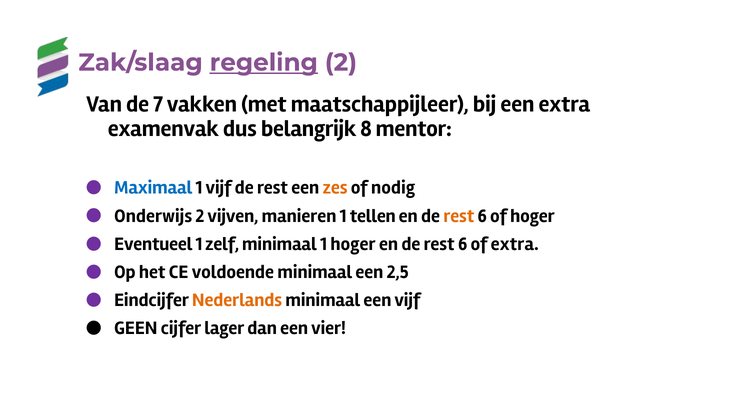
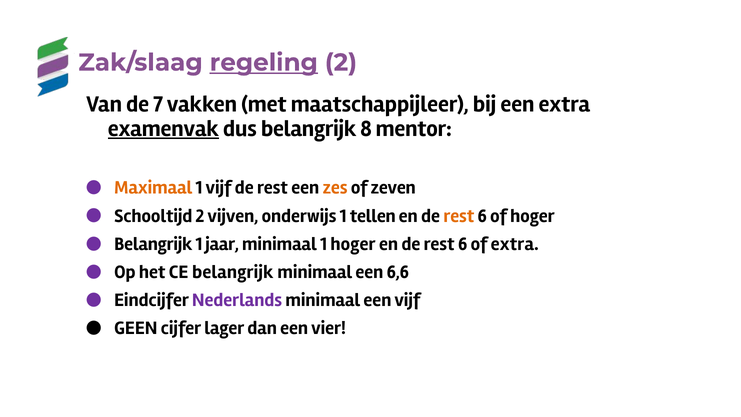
examenvak underline: none -> present (163, 129)
Maximaal colour: blue -> orange (153, 188)
nodig: nodig -> zeven (393, 188)
Onderwijs: Onderwijs -> Schooltijd (153, 216)
manieren: manieren -> onderwijs (299, 216)
Eventueel: Eventueel -> Belangrijk (153, 244)
zelf: zelf -> jaar (222, 244)
CE voldoende: voldoende -> belangrijk (233, 272)
2,5: 2,5 -> 6,6 (398, 272)
Nederlands colour: orange -> purple (237, 300)
